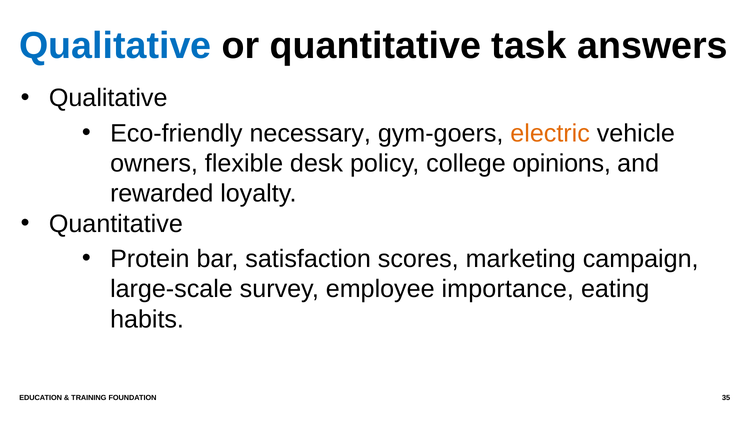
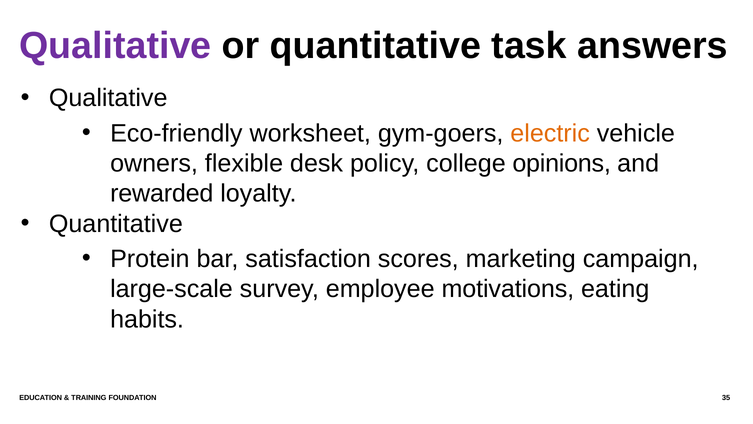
Qualitative colour: blue -> purple (115, 46)
necessary: necessary -> worksheet (310, 133)
importance: importance -> motivations (508, 289)
